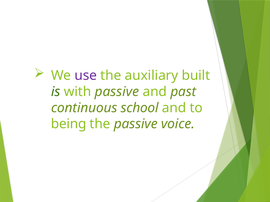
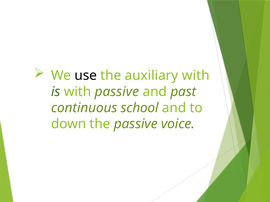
use colour: purple -> black (86, 76)
auxiliary built: built -> with (196, 76)
being: being -> down (69, 124)
